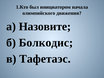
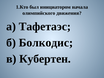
Назовите: Назовите -> Тафетаэс (45, 26)
Тафетаэс: Тафетаэс -> Кубертен (45, 59)
